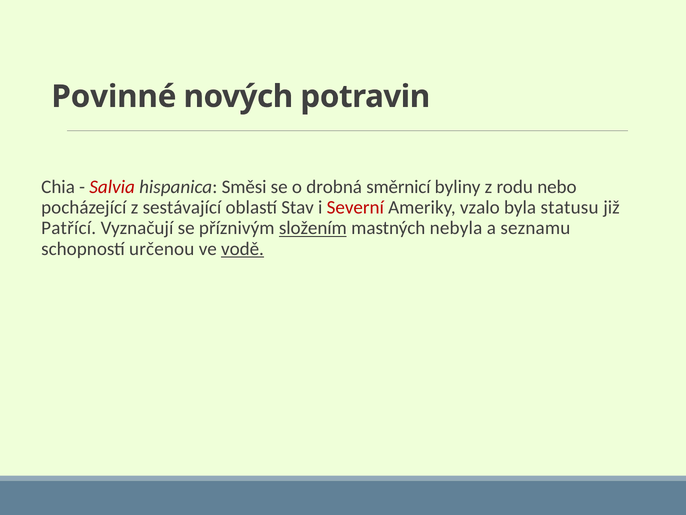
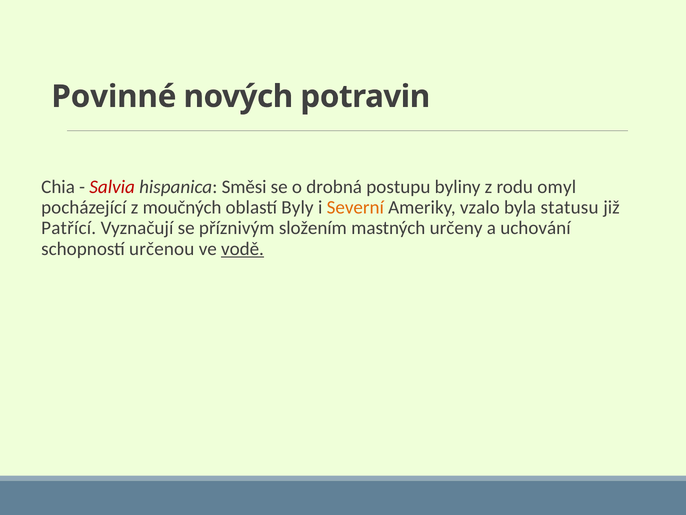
směrnicí: směrnicí -> postupu (398, 187)
nebo: nebo -> omyl (557, 187)
sestávající: sestávající -> moučných (182, 207)
Stav: Stav -> Byly (297, 207)
Severní colour: red -> orange (355, 207)
složením underline: present -> none (313, 228)
nebyla: nebyla -> určeny (456, 228)
seznamu: seznamu -> uchování (535, 228)
